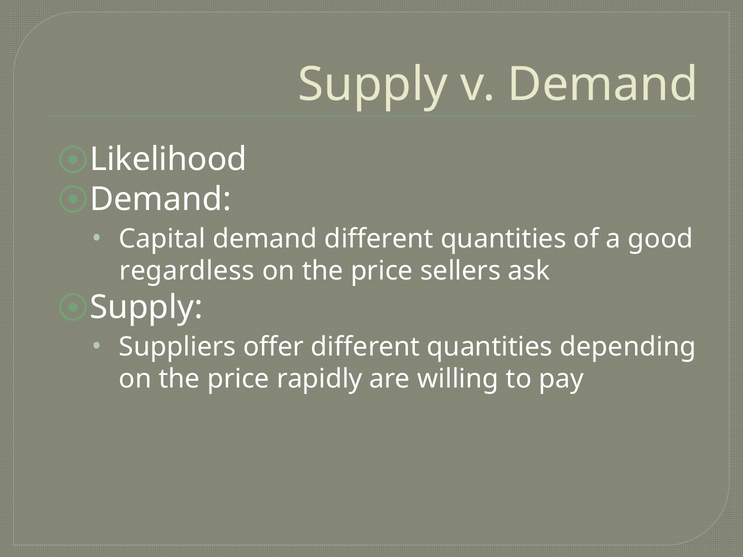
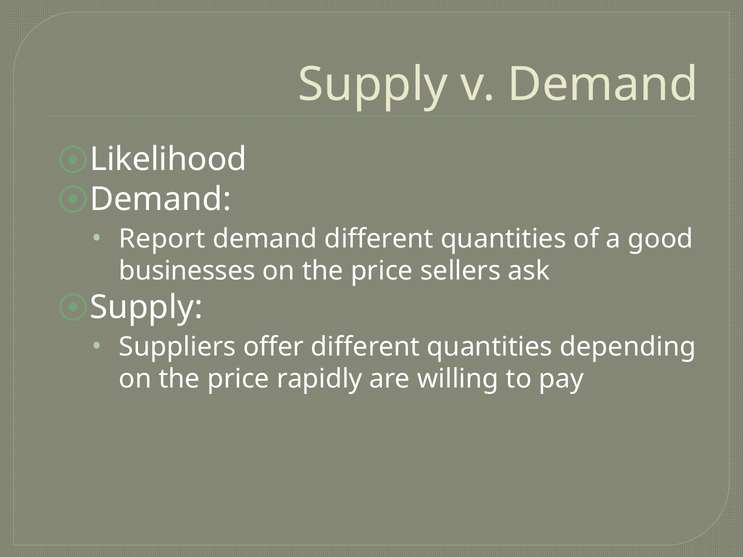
Capital: Capital -> Report (162, 239)
regardless: regardless -> businesses (187, 271)
